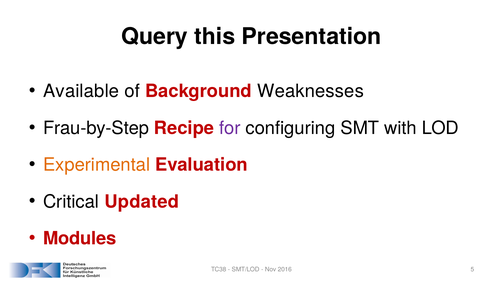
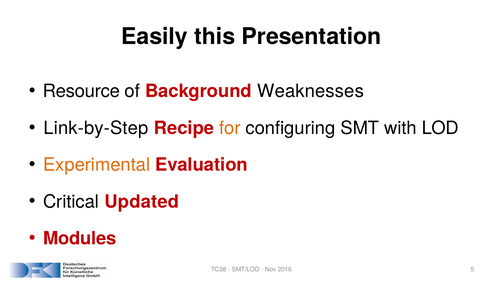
Query: Query -> Easily (155, 37)
Available: Available -> Resource (81, 91)
Frau-by-Step: Frau-by-Step -> Link-by-Step (96, 128)
for colour: purple -> orange (230, 128)
